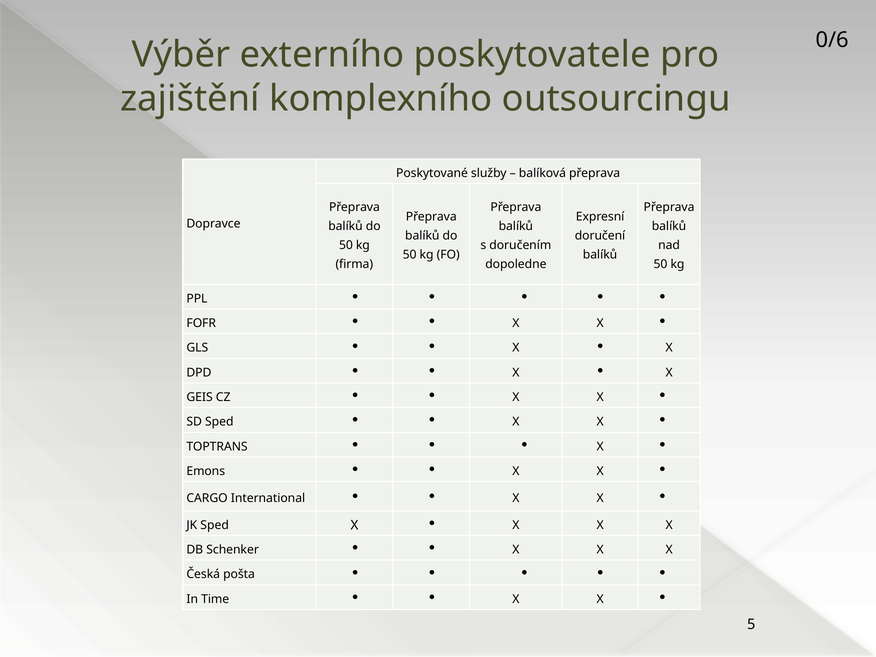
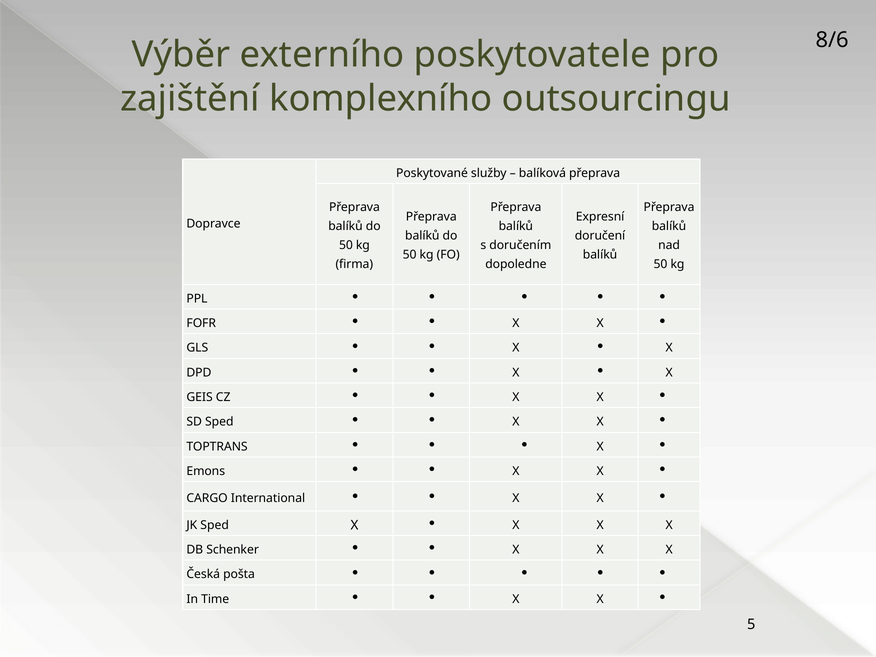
0/6: 0/6 -> 8/6 (832, 40)
